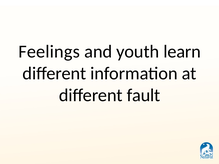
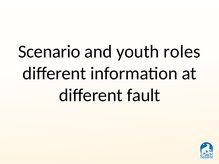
Feelings: Feelings -> Scenario (49, 52)
learn: learn -> roles (182, 52)
